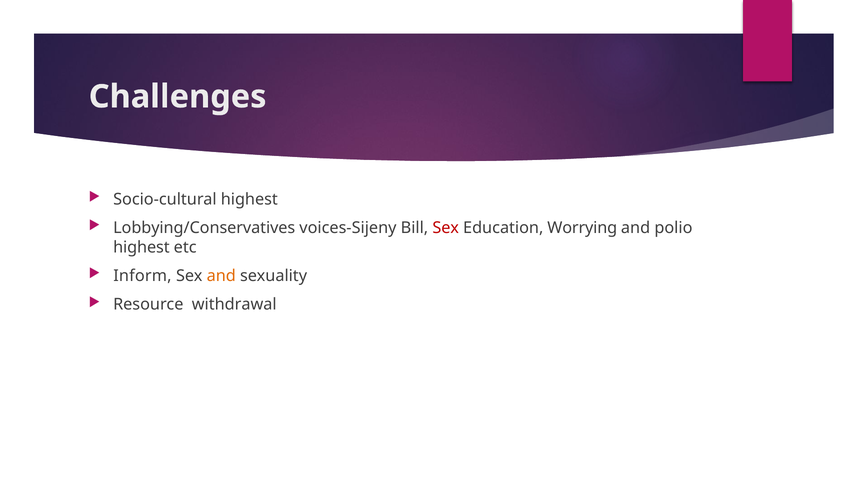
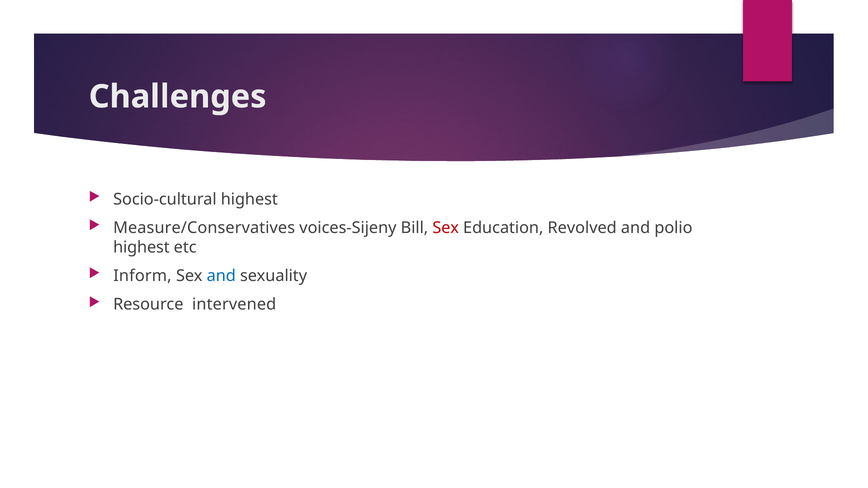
Lobbying/Conservatives: Lobbying/Conservatives -> Measure/Conservatives (204, 228)
Worrying: Worrying -> Revolved (582, 228)
and colour: orange -> blue (221, 276)
withdrawal: withdrawal -> intervened (234, 305)
